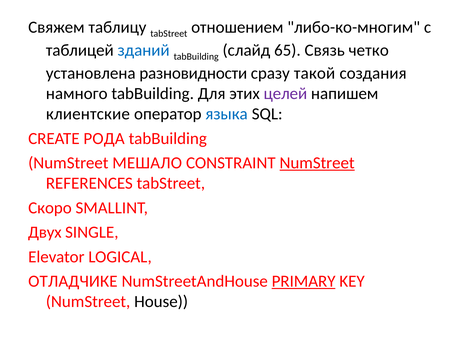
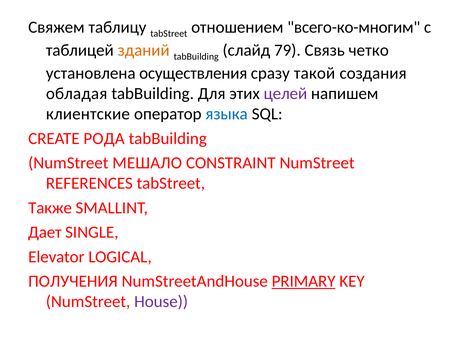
либо-ко-многим: либо-ко-многим -> всего-ко-многим (354, 27)
зданий colour: blue -> orange (144, 50)
65: 65 -> 79 (287, 50)
разновидности: разновидности -> осуществления (193, 73)
намного: намного -> обладая (77, 94)
NumStreet underline: present -> none (317, 163)
Скоро: Скоро -> Также (50, 208)
Двух: Двух -> Дает (45, 233)
ОТЛАДЧИКЕ: ОТЛАДЧИКЕ -> ПОЛУЧЕНИЯ (73, 282)
House colour: black -> purple (161, 302)
